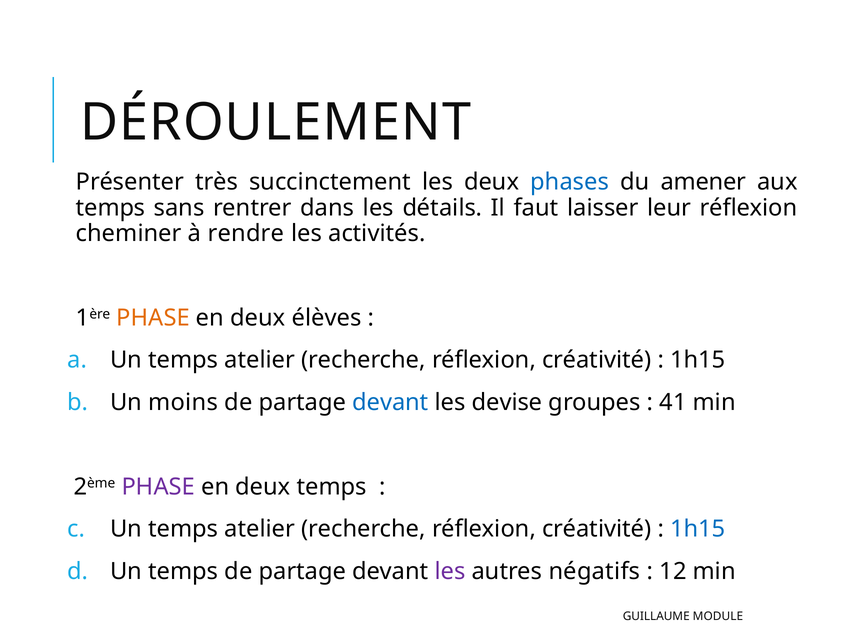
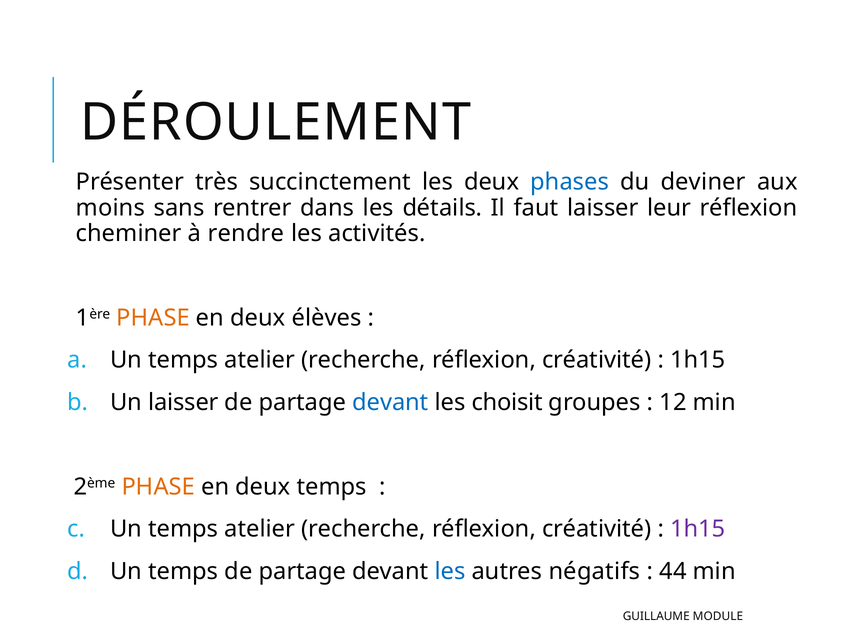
amener: amener -> deviner (703, 182)
temps: temps -> moins (110, 208)
Un moins: moins -> laisser (183, 402)
devise: devise -> choisit (507, 402)
41: 41 -> 12 (673, 402)
PHASE colour: purple -> orange (158, 487)
1h15 colour: blue -> purple (698, 529)
les colour: purple -> blue (450, 571)
12: 12 -> 44 (673, 571)
